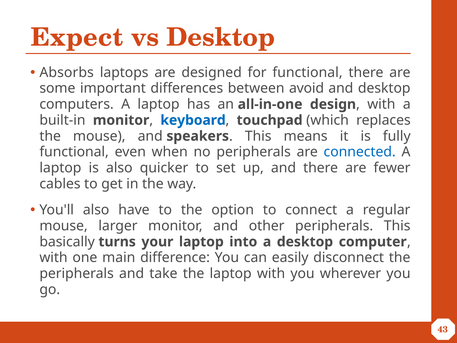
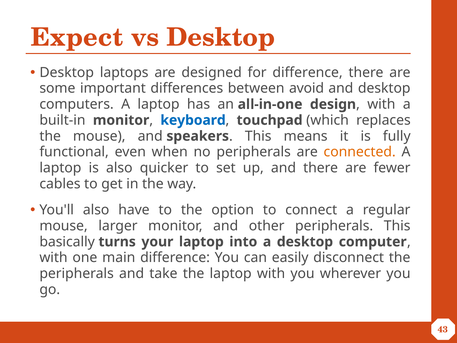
Absorbs: Absorbs -> Desktop (67, 72)
for functional: functional -> difference (308, 72)
connected colour: blue -> orange (360, 152)
